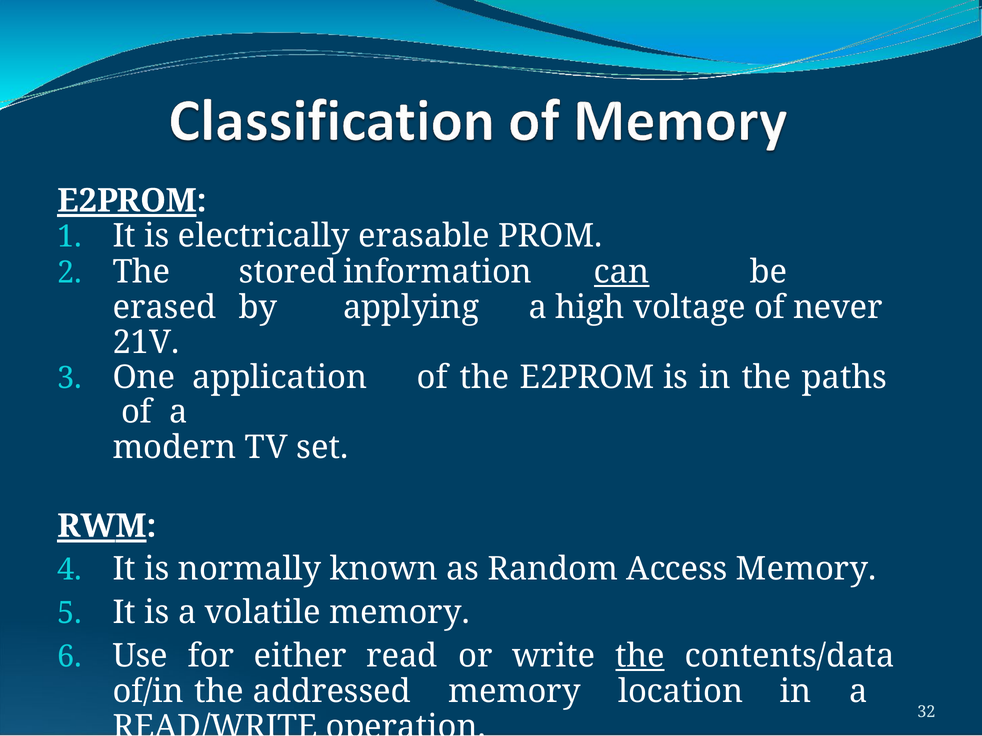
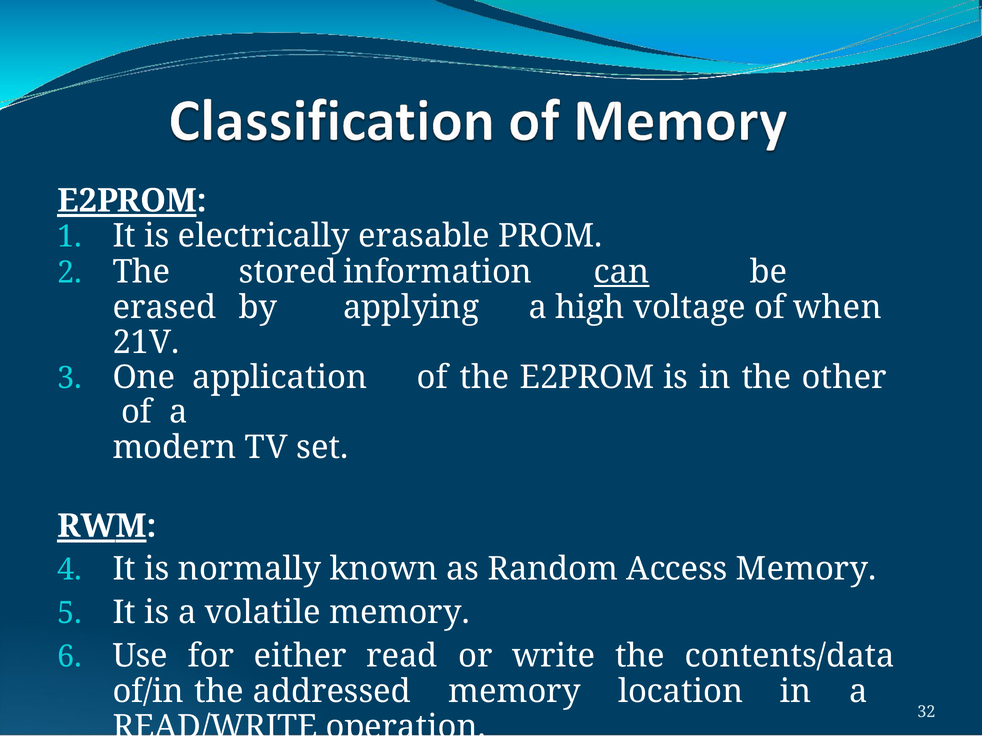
never: never -> when (837, 307)
paths: paths -> other (844, 378)
the underline: present -> none (640, 657)
